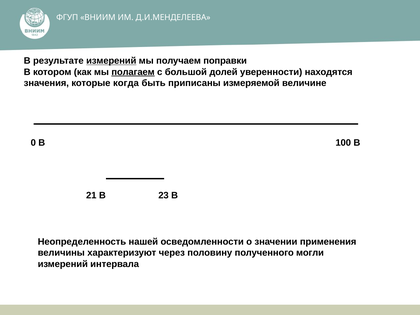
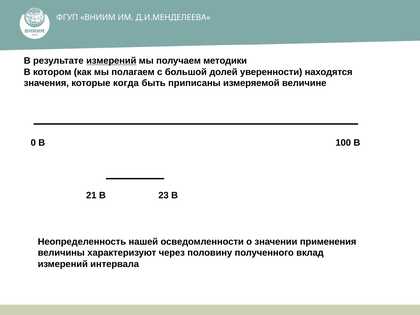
поправки: поправки -> методики (225, 61)
полагаем underline: present -> none (133, 72)
могли: могли -> вклад (310, 253)
